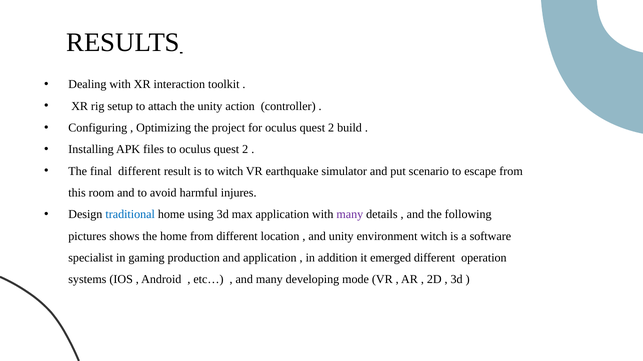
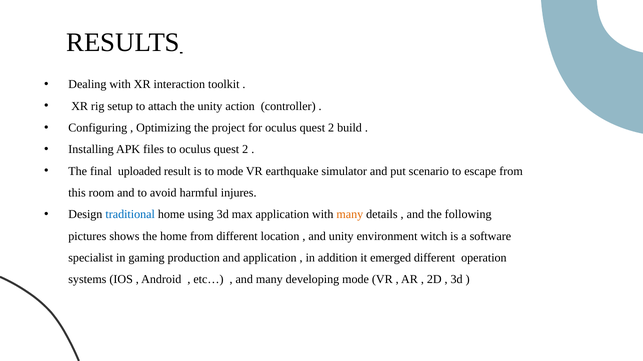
final different: different -> uploaded (140, 171)
to witch: witch -> mode (230, 171)
many colour: purple -> orange (350, 215)
